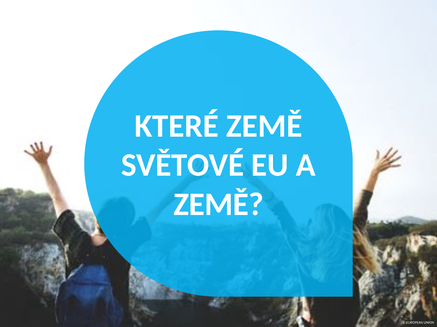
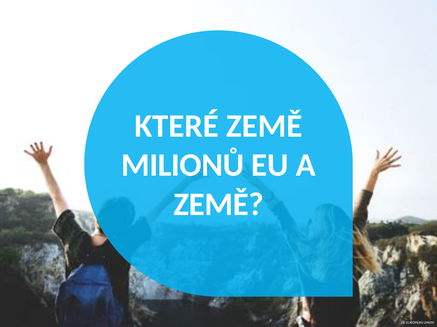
SVĚTOVÉ: SVĚTOVÉ -> MILIONŮ (183, 166)
